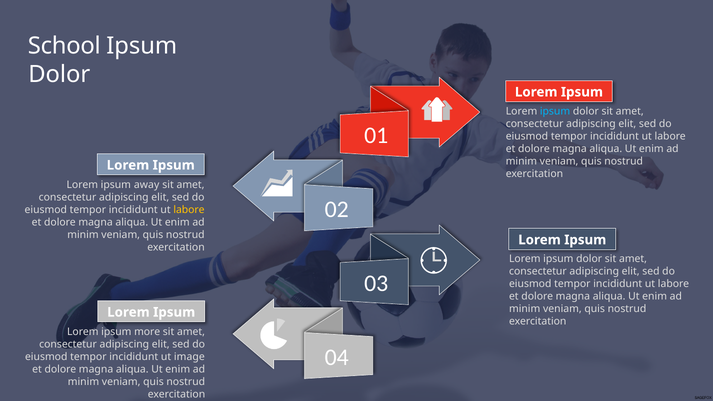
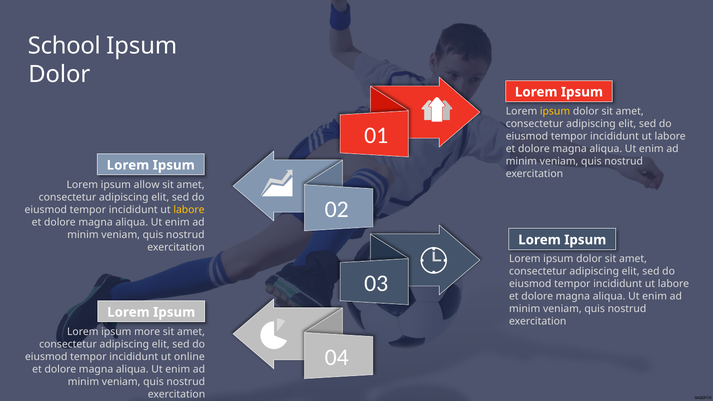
ipsum colour: light blue -> yellow (555, 111)
away: away -> allow (147, 185)
image: image -> online (189, 357)
